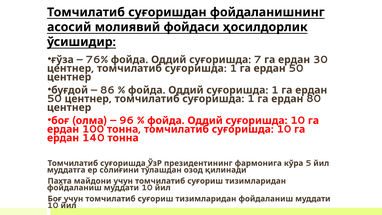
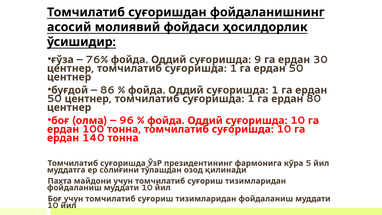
7: 7 -> 9 (258, 60)
